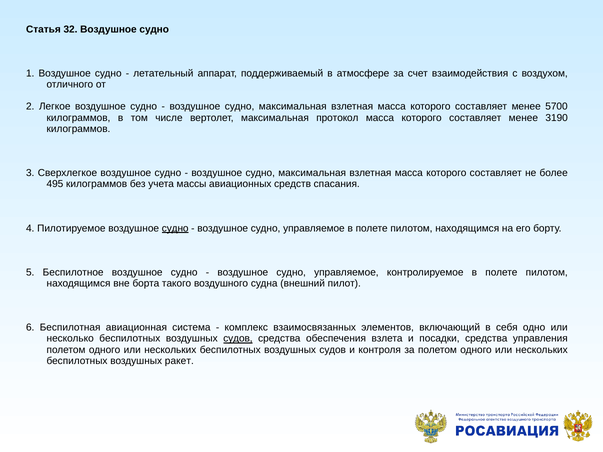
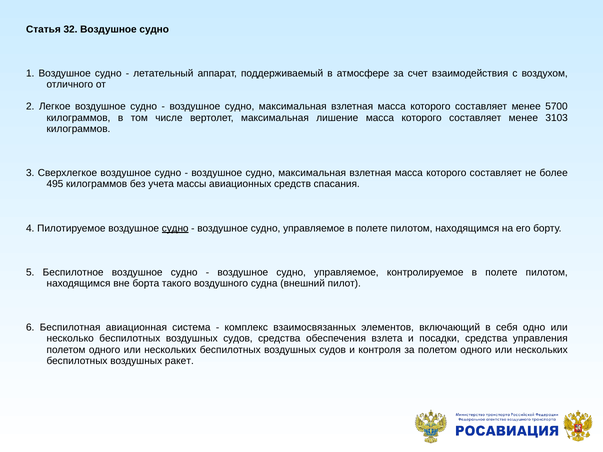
протокол: протокол -> лишение (337, 118)
3190: 3190 -> 3103 (557, 118)
судов underline: present -> none (238, 339)
